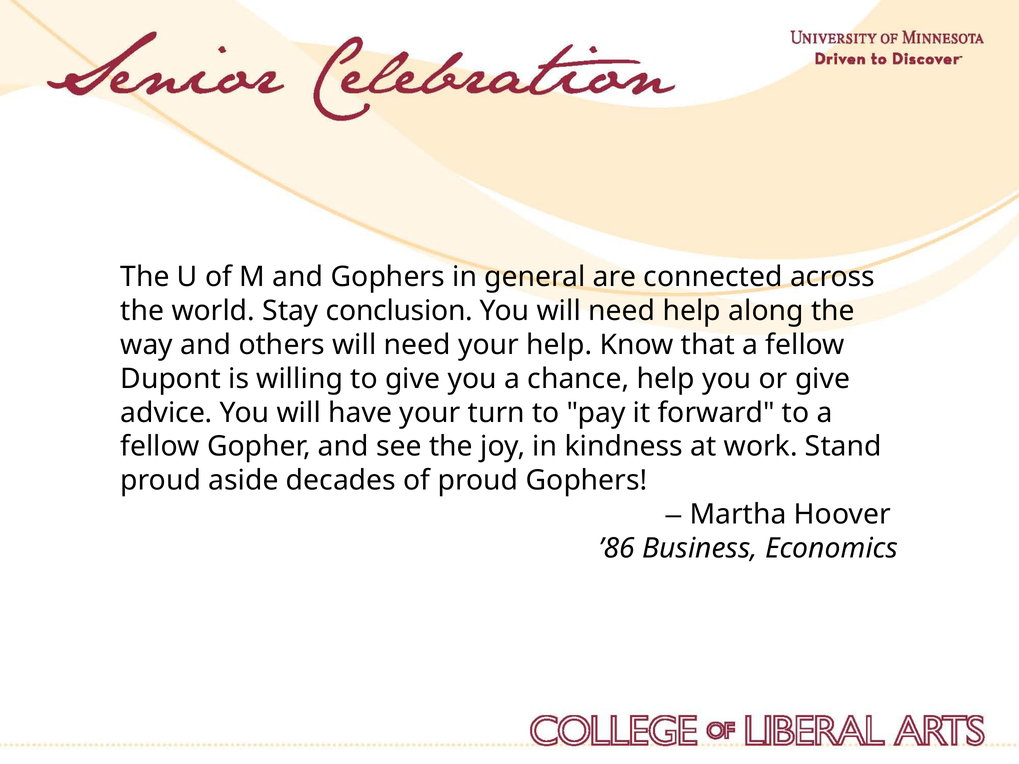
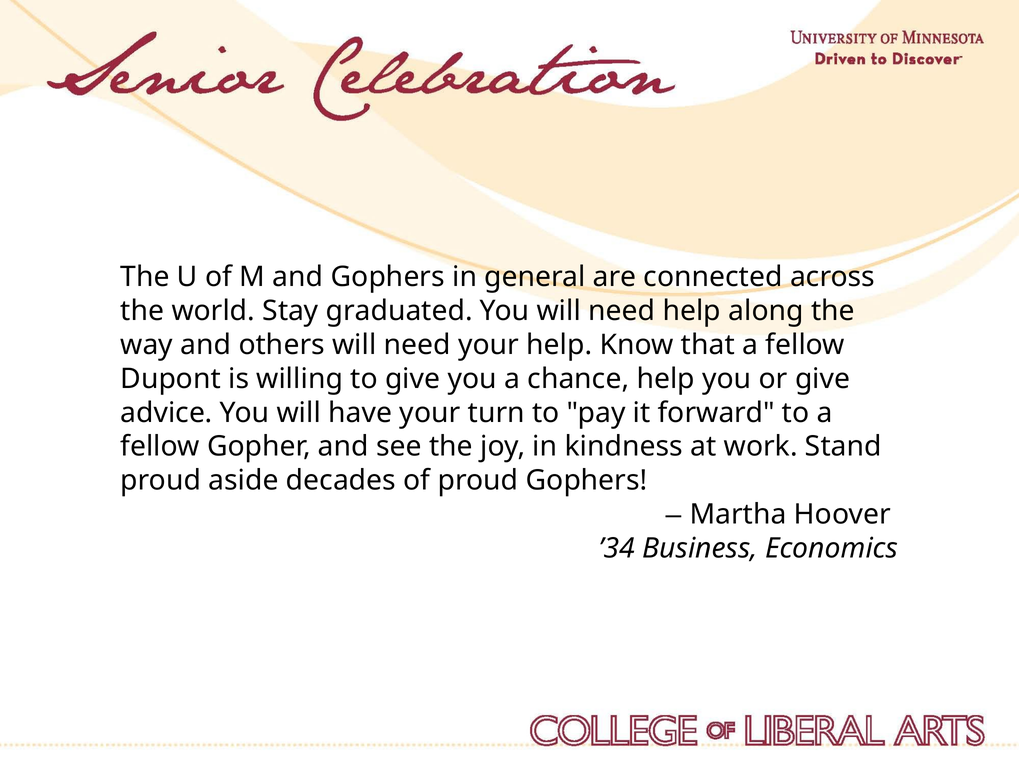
conclusion: conclusion -> graduated (399, 311)
’86: ’86 -> ’34 (617, 549)
